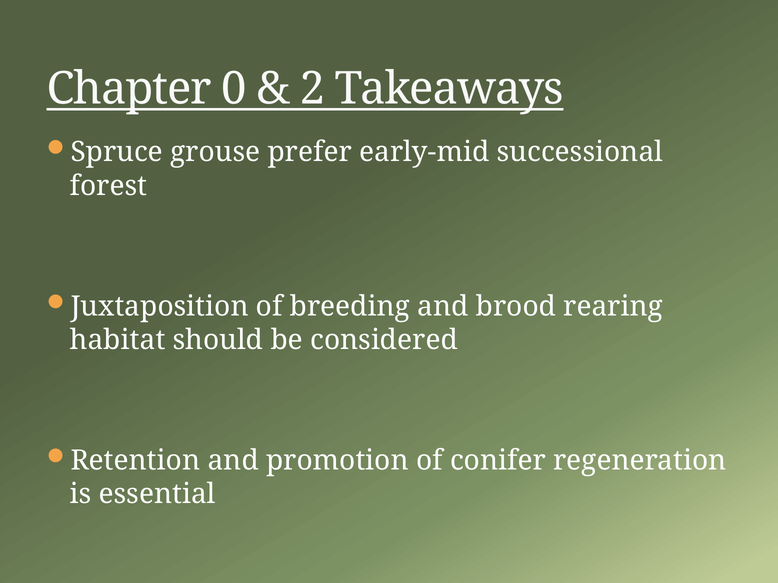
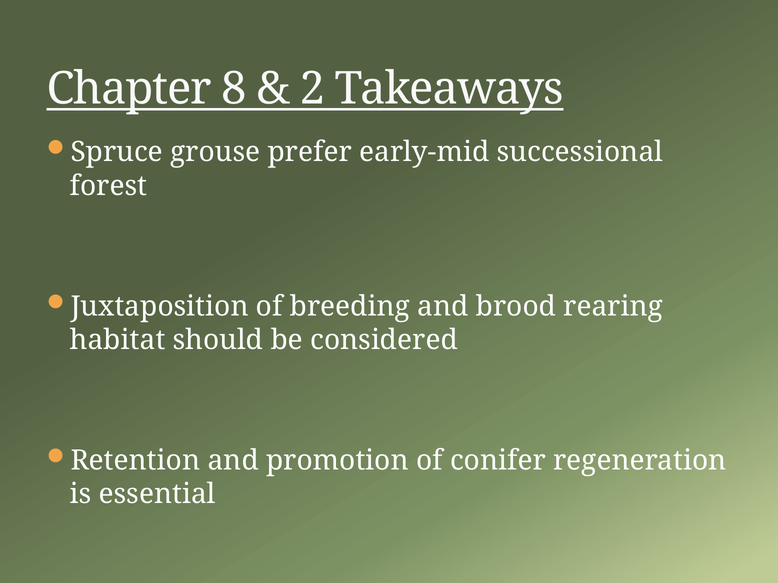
0: 0 -> 8 (234, 89)
